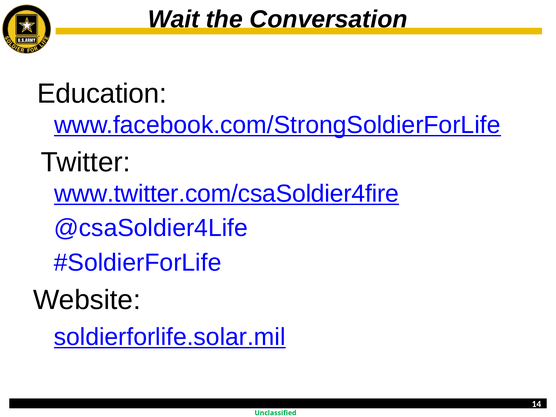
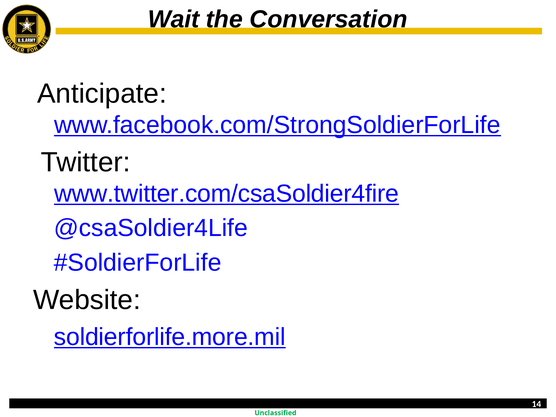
Education: Education -> Anticipate (102, 94)
soldierforlife.solar.mil: soldierforlife.solar.mil -> soldierforlife.more.mil (170, 337)
